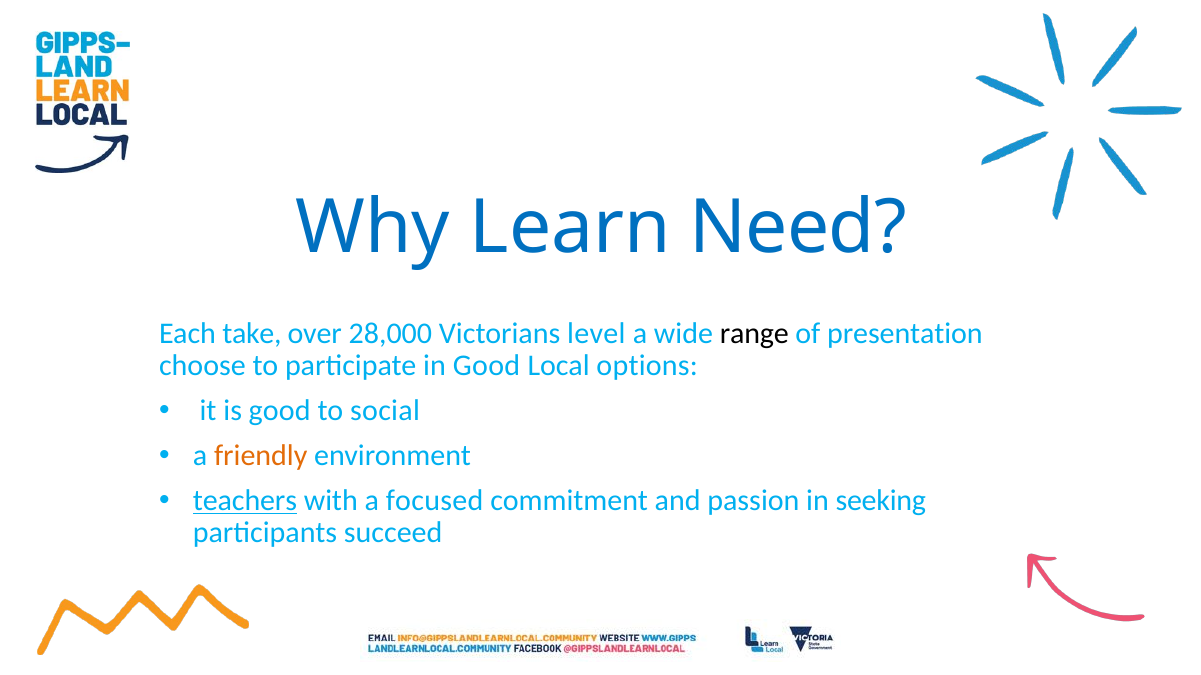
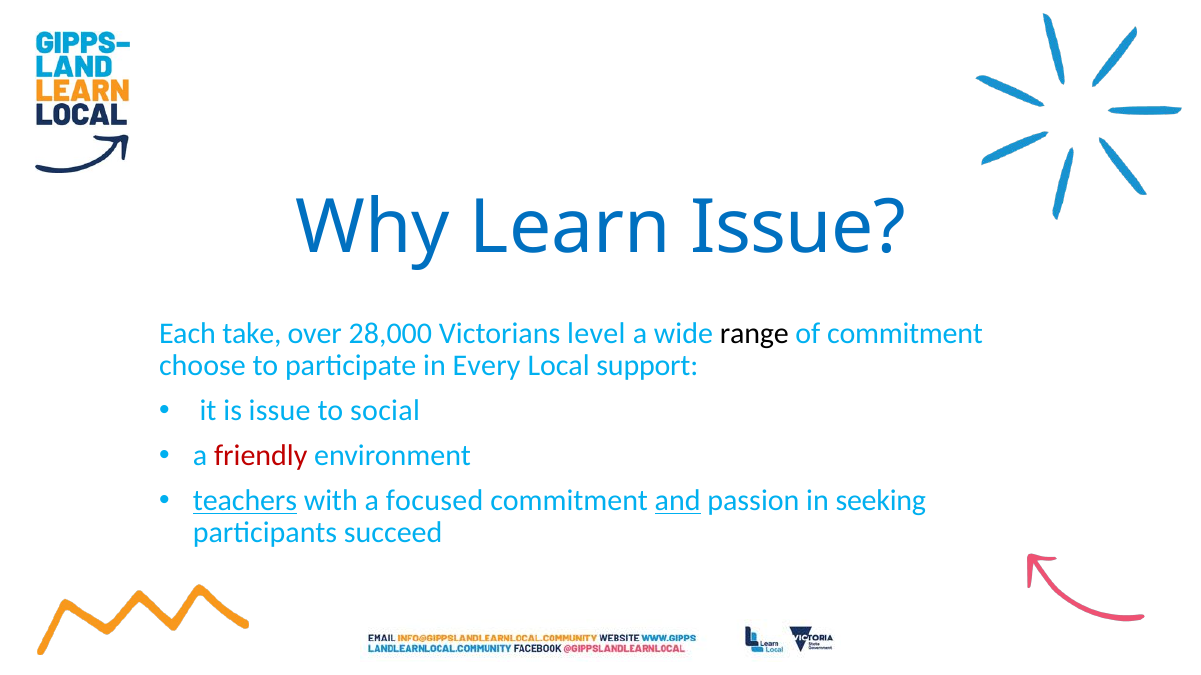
Learn Need: Need -> Issue (798, 228)
of presentation: presentation -> commitment (905, 334)
in Good: Good -> Every (487, 366)
options: options -> support (647, 366)
is good: good -> issue (280, 411)
friendly colour: orange -> red (261, 456)
and underline: none -> present (678, 501)
